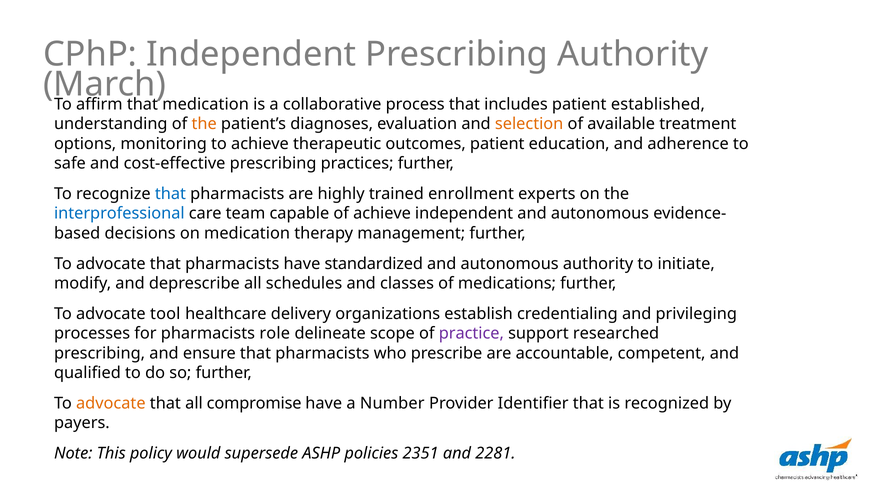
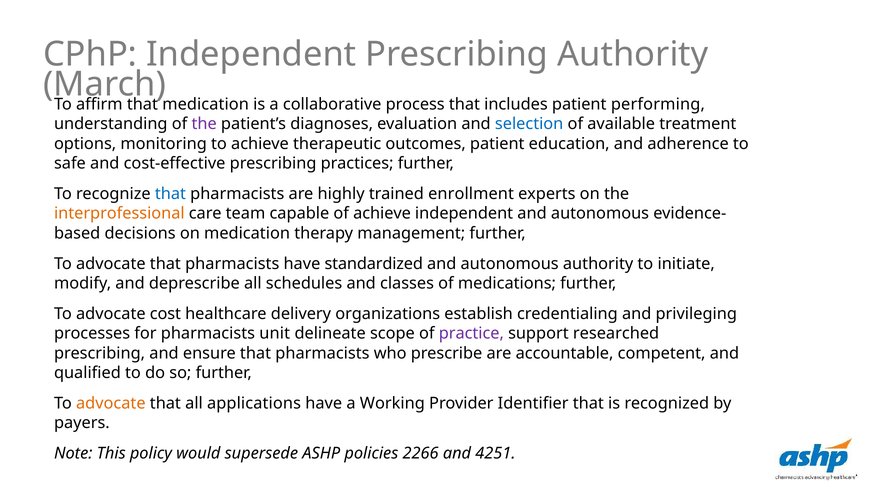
established: established -> performing (658, 104)
the colour: orange -> purple (204, 124)
selection colour: orange -> blue (529, 124)
interprofessional colour: blue -> orange (119, 213)
tool: tool -> cost (165, 314)
role: role -> unit (275, 333)
compromise: compromise -> applications (254, 403)
Number: Number -> Working (392, 403)
2351: 2351 -> 2266 (421, 453)
2281: 2281 -> 4251 (495, 453)
